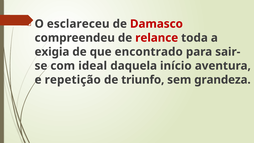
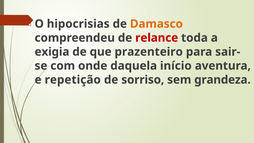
esclareceu: esclareceu -> hipocrisias (78, 24)
Damasco colour: red -> orange (156, 24)
encontrado: encontrado -> prazenteiro (149, 52)
ideal: ideal -> onde (93, 66)
triunfo: triunfo -> sorriso (143, 80)
